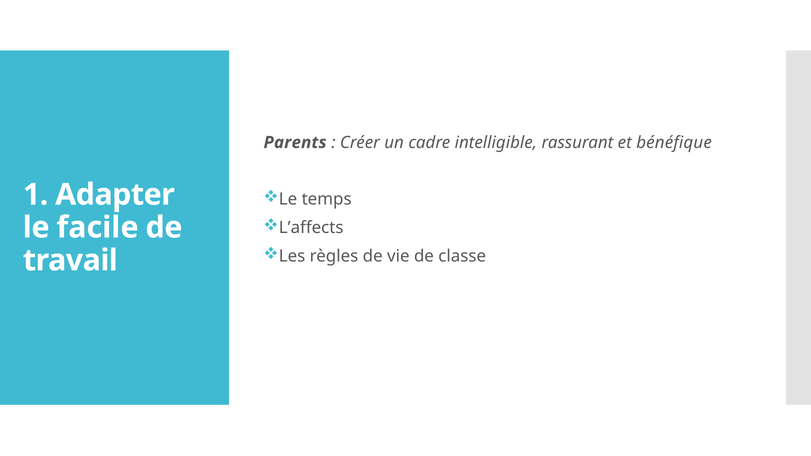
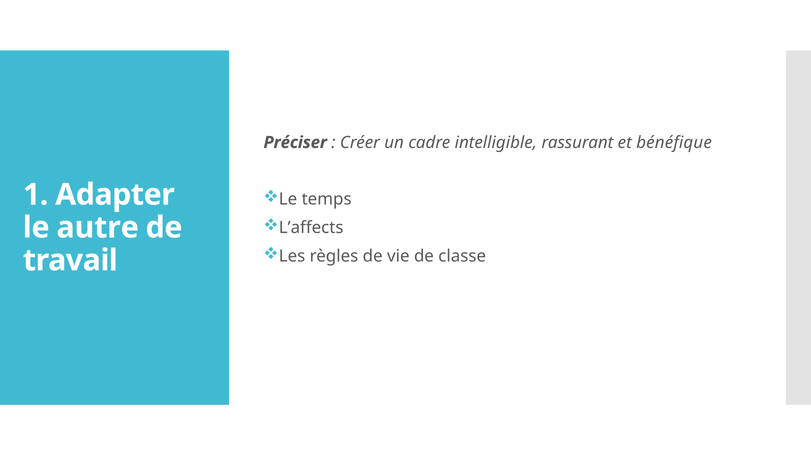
Parents: Parents -> Préciser (295, 143)
facile: facile -> autre (98, 228)
